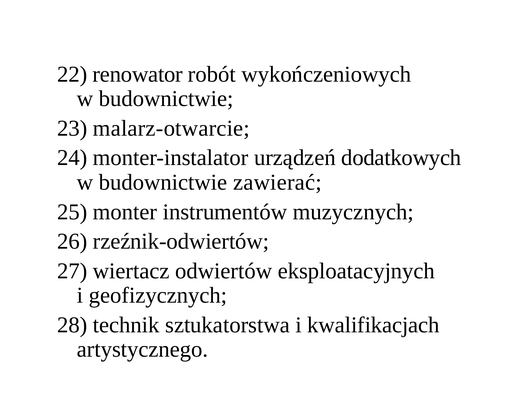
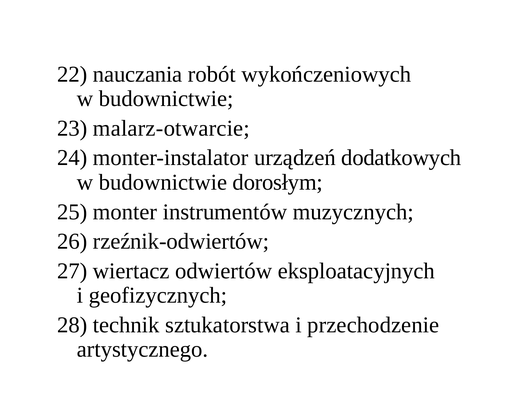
renowator: renowator -> nauczania (138, 74)
zawierać: zawierać -> dorosłym (278, 182)
kwalifikacjach: kwalifikacjach -> przechodzenie (373, 325)
